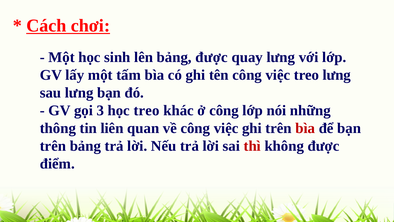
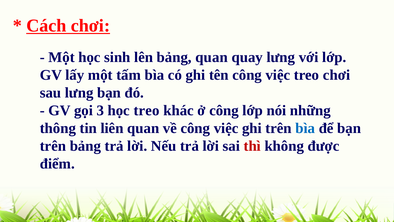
bảng được: được -> quan (212, 57)
treo lưng: lưng -> chơi (337, 75)
bìa colour: red -> blue (305, 128)
